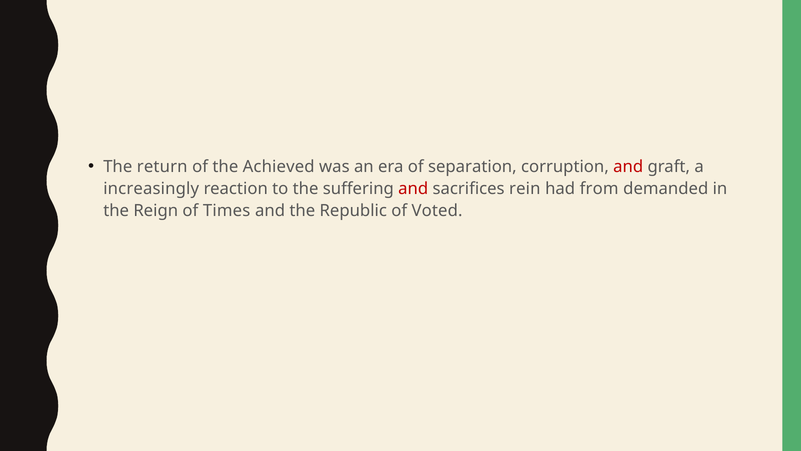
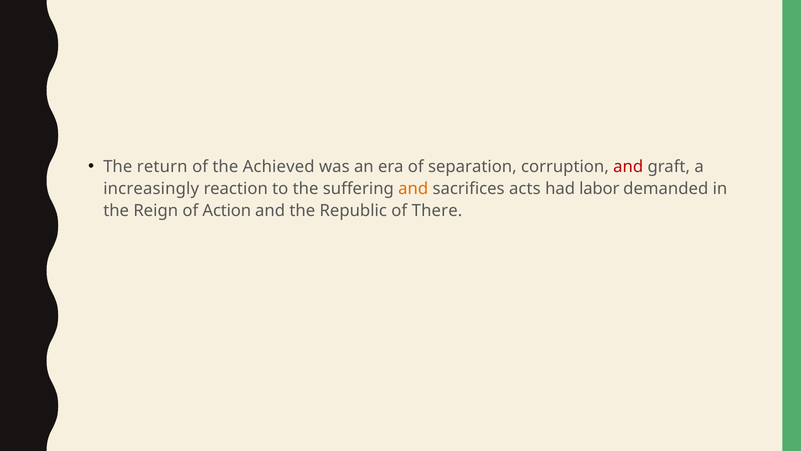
and colour: red -> orange (413, 188)
rein: rein -> acts (525, 188)
from: from -> labor (599, 188)
Times: Times -> Action (227, 210)
Voted: Voted -> There (437, 210)
